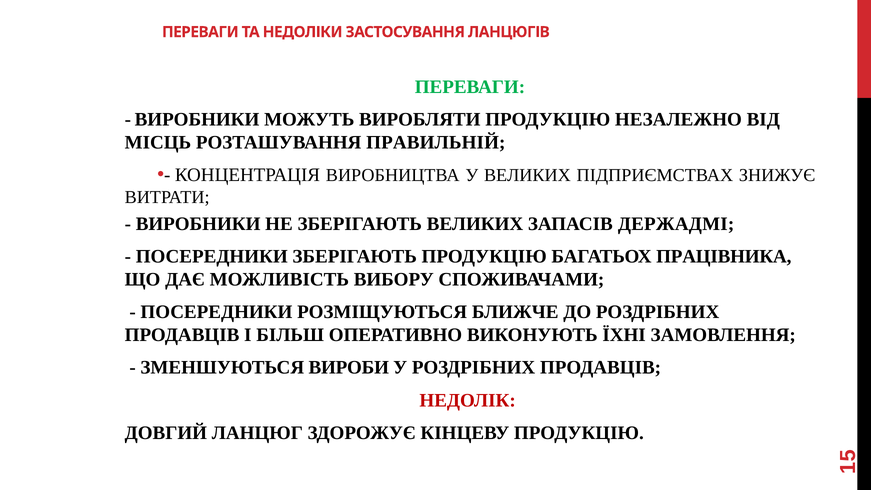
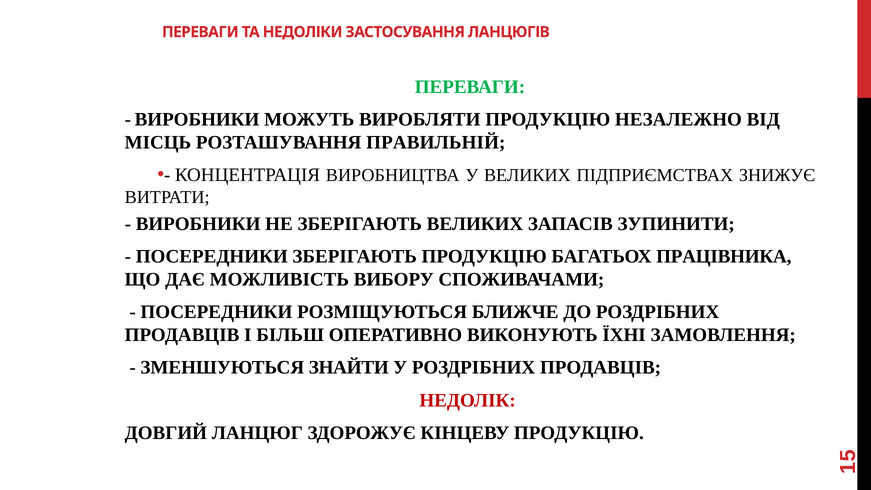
ДЕРЖАДМІ: ДЕРЖАДМІ -> ЗУПИНИТИ (676, 224)
ВИРОБИ: ВИРОБИ -> ЗНАЙТИ (349, 368)
